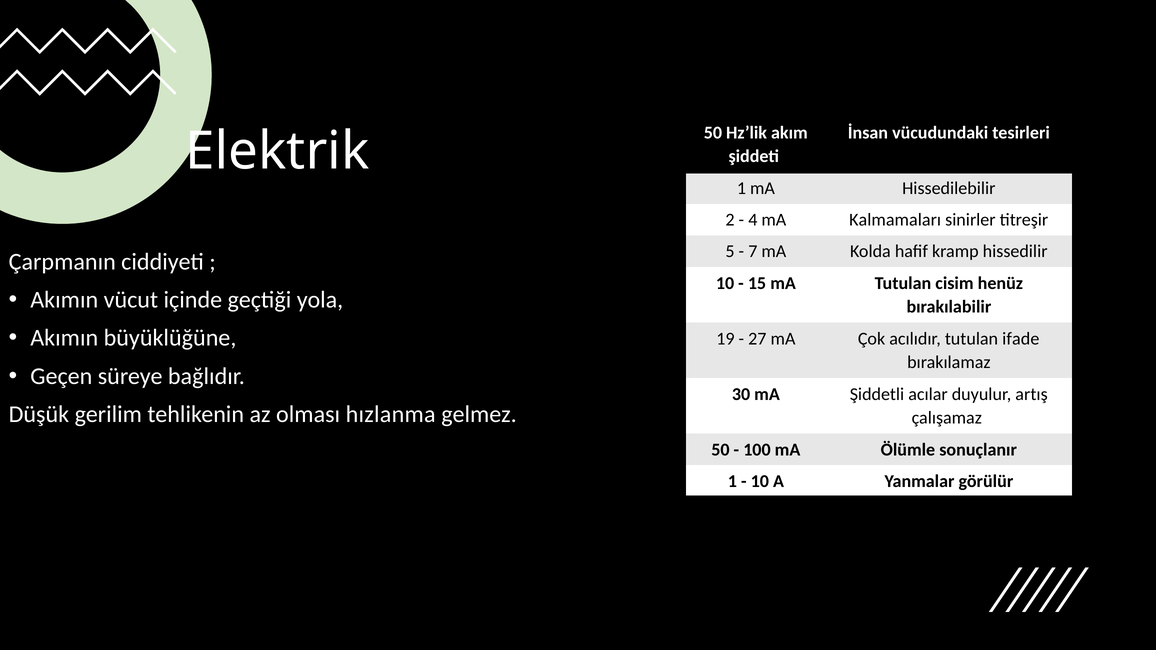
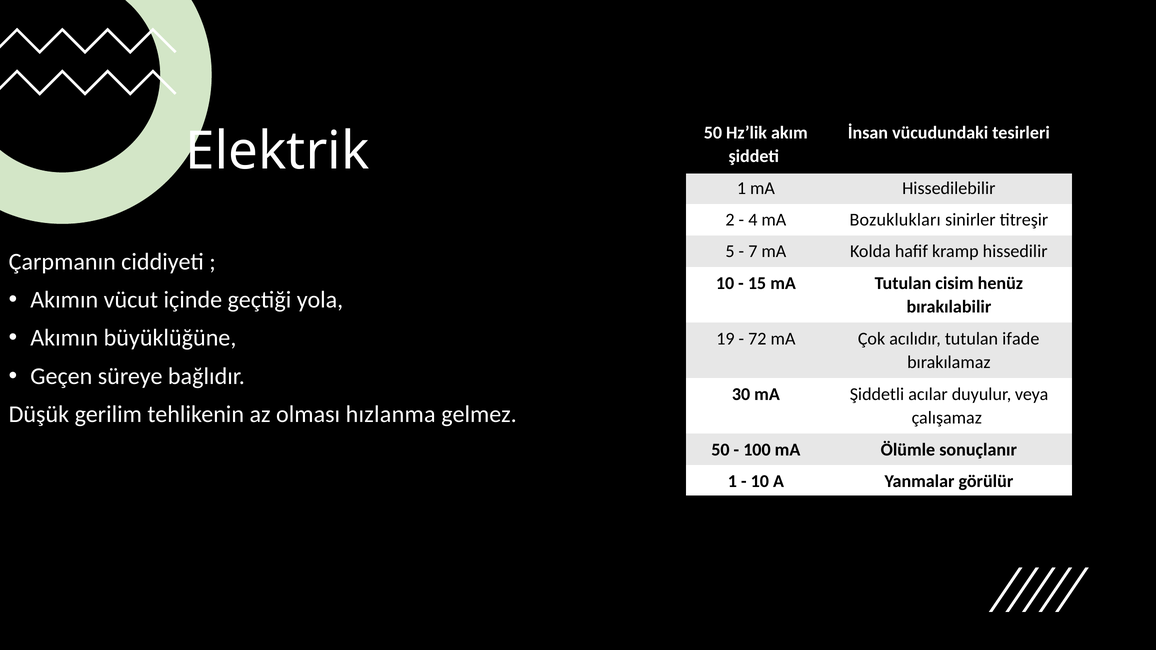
Kalmamaları: Kalmamaları -> Bozuklukları (895, 220)
27: 27 -> 72 (757, 339)
artış: artış -> veya (1032, 394)
